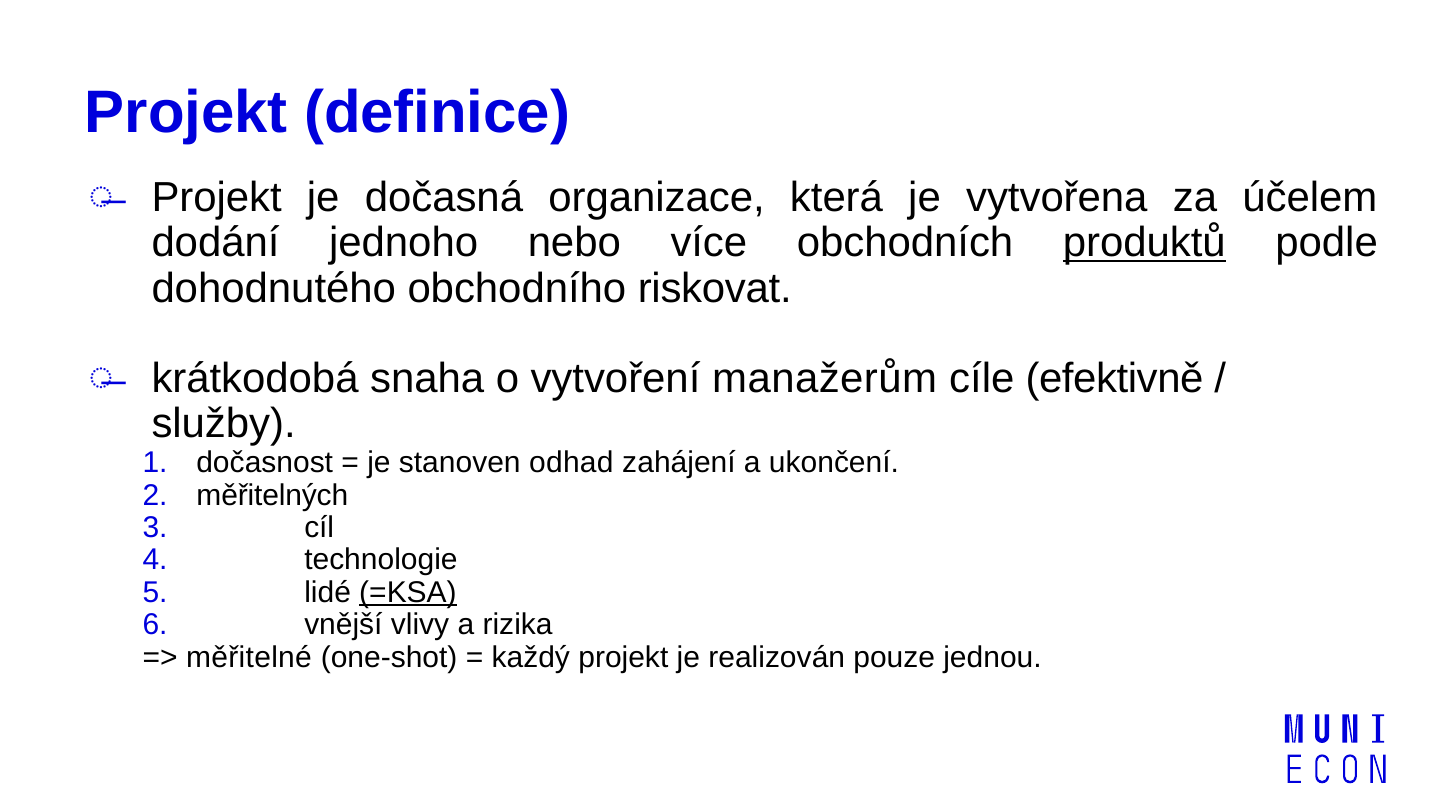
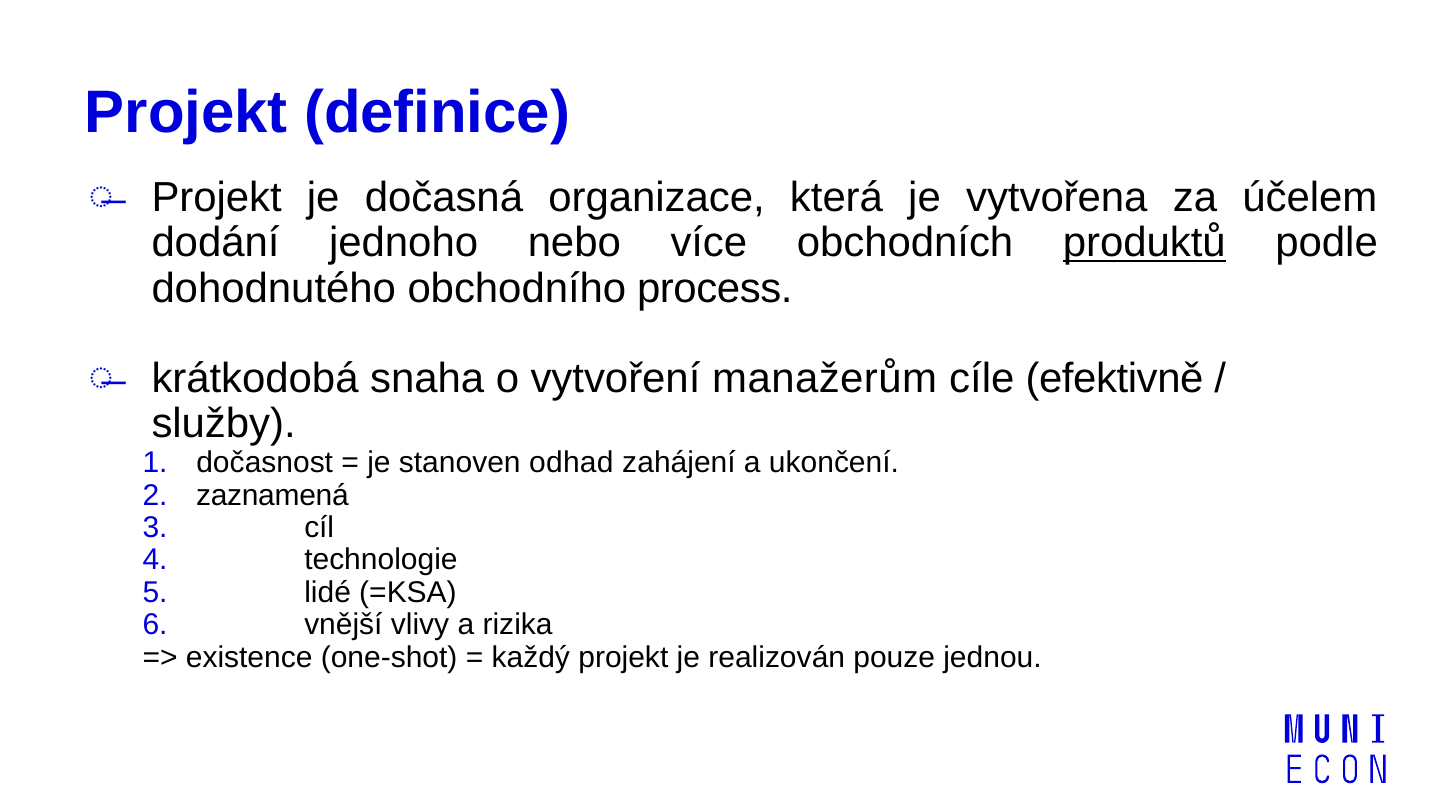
riskovat: riskovat -> process (715, 288)
měřitelných: měřitelných -> zaznamená (272, 495)
=KSA underline: present -> none (408, 592)
měřitelné: měřitelné -> existence (249, 657)
